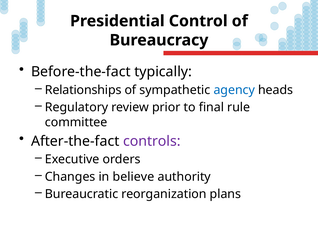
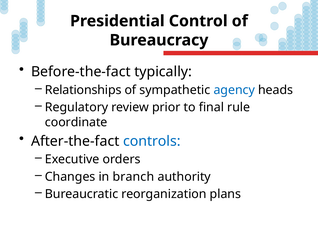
committee: committee -> coordinate (76, 122)
controls colour: purple -> blue (152, 141)
believe: believe -> branch (133, 176)
